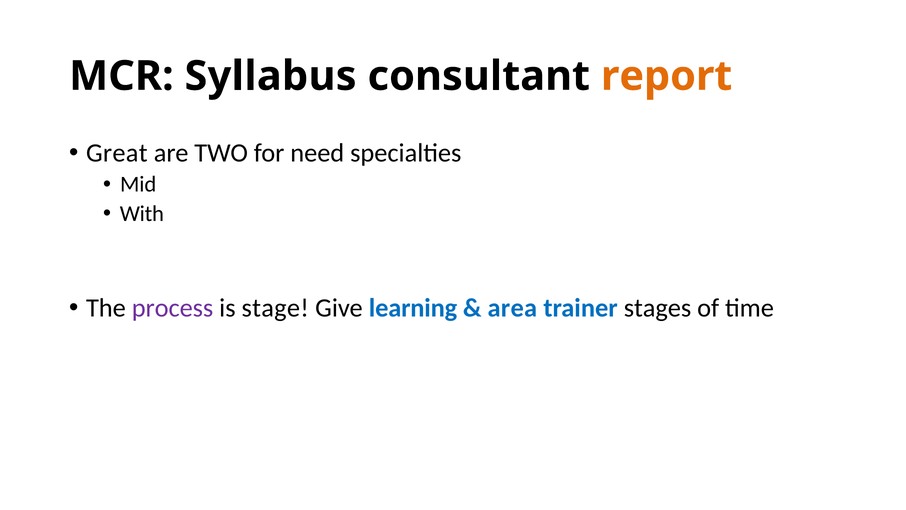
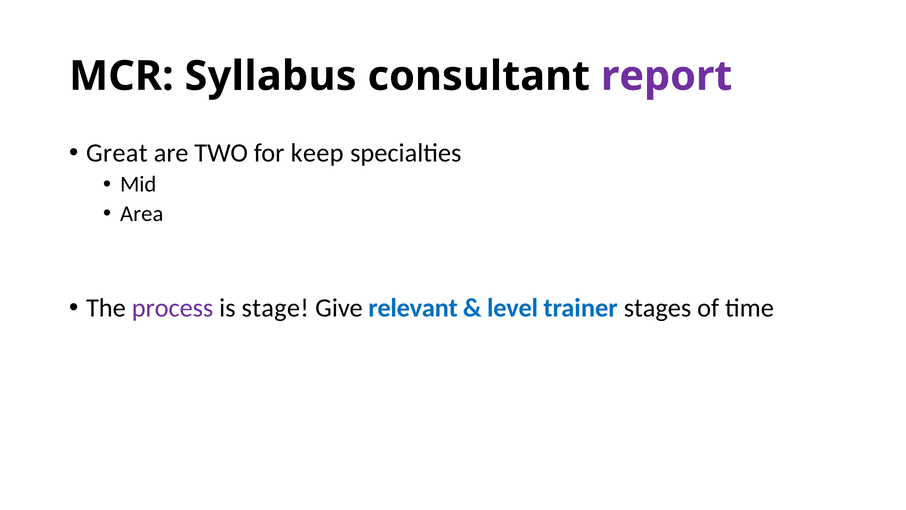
report colour: orange -> purple (667, 76)
need: need -> keep (317, 153)
With: With -> Area (142, 214)
learning: learning -> relevant (413, 308)
area: area -> level (513, 308)
